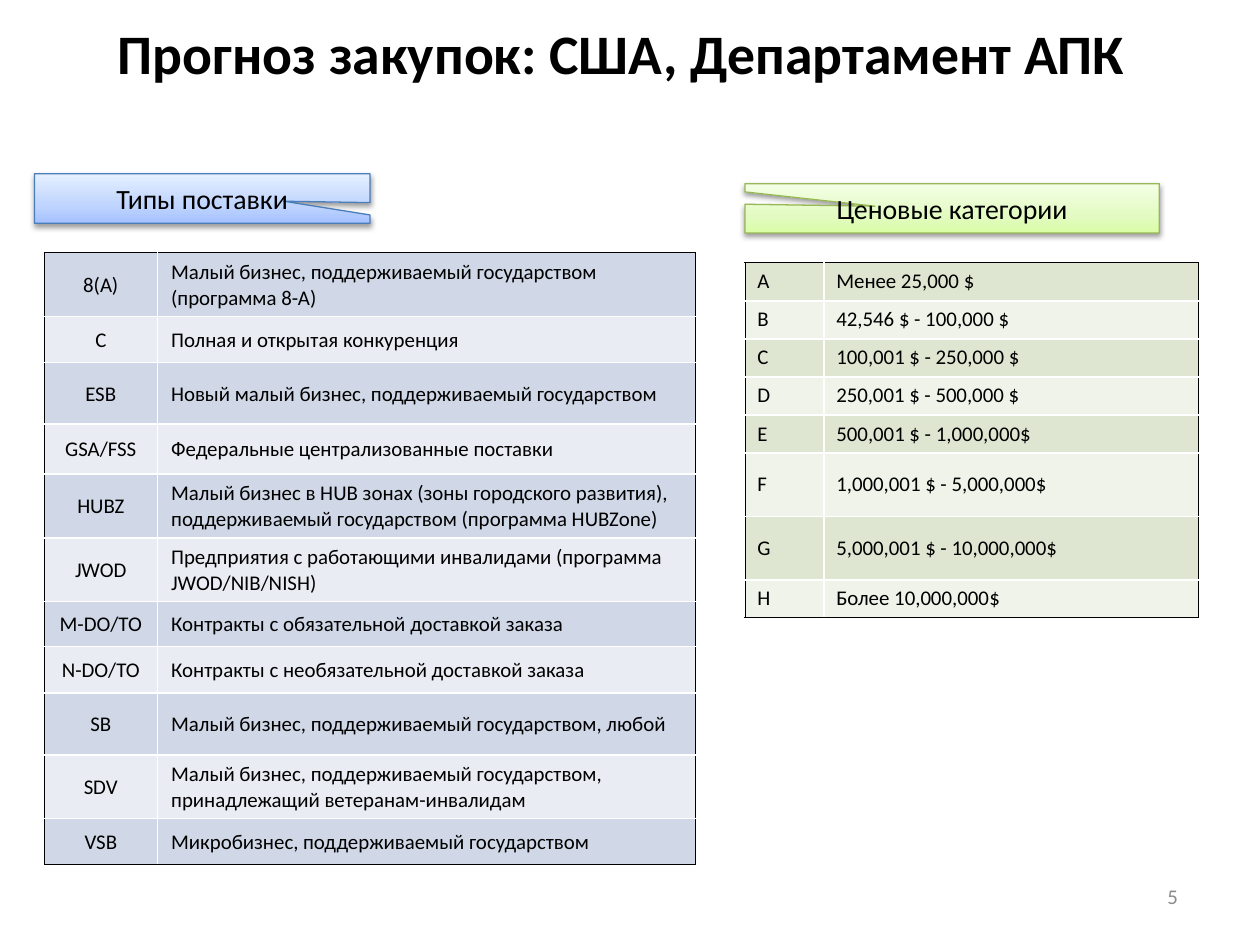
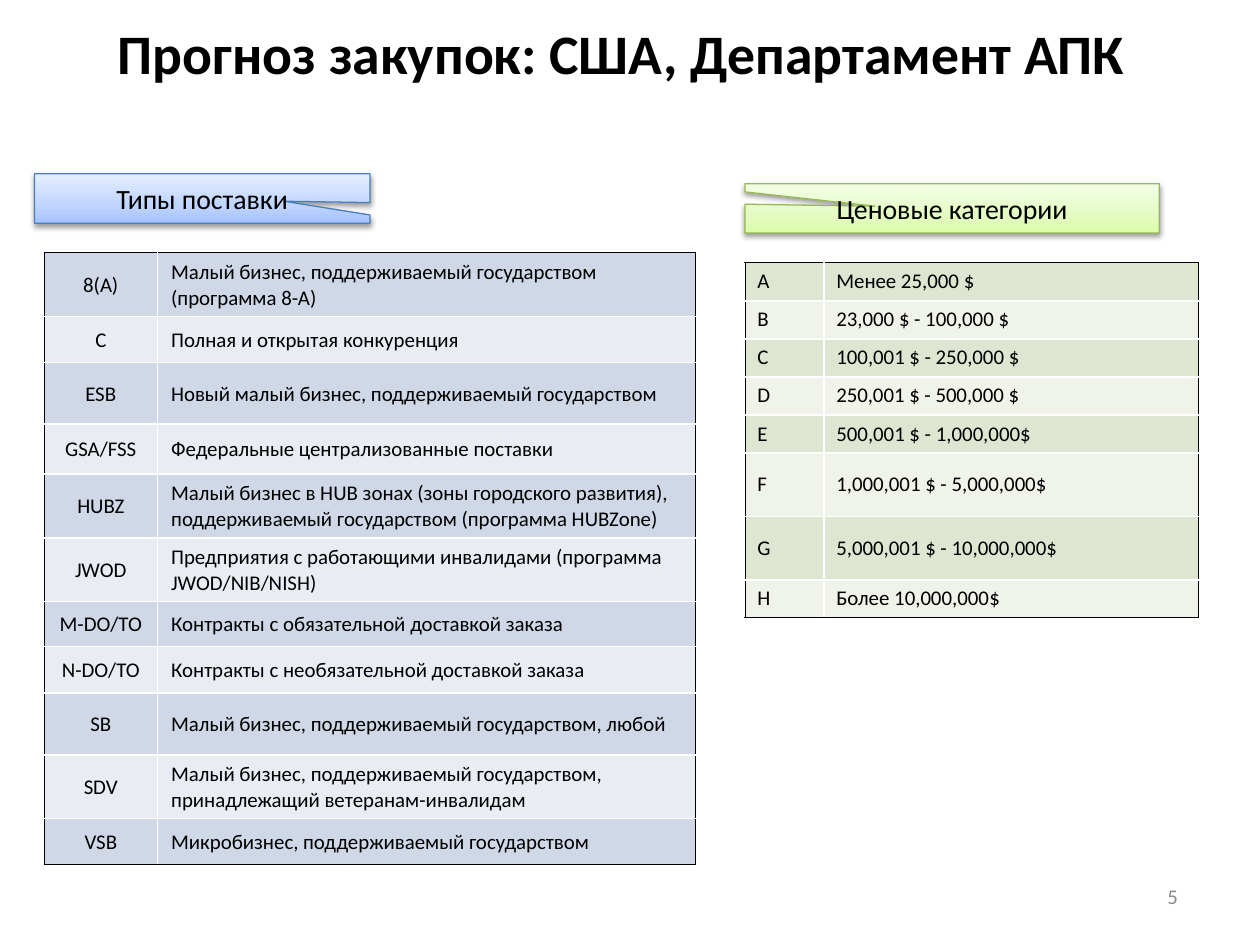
42,546: 42,546 -> 23,000 (865, 320)
